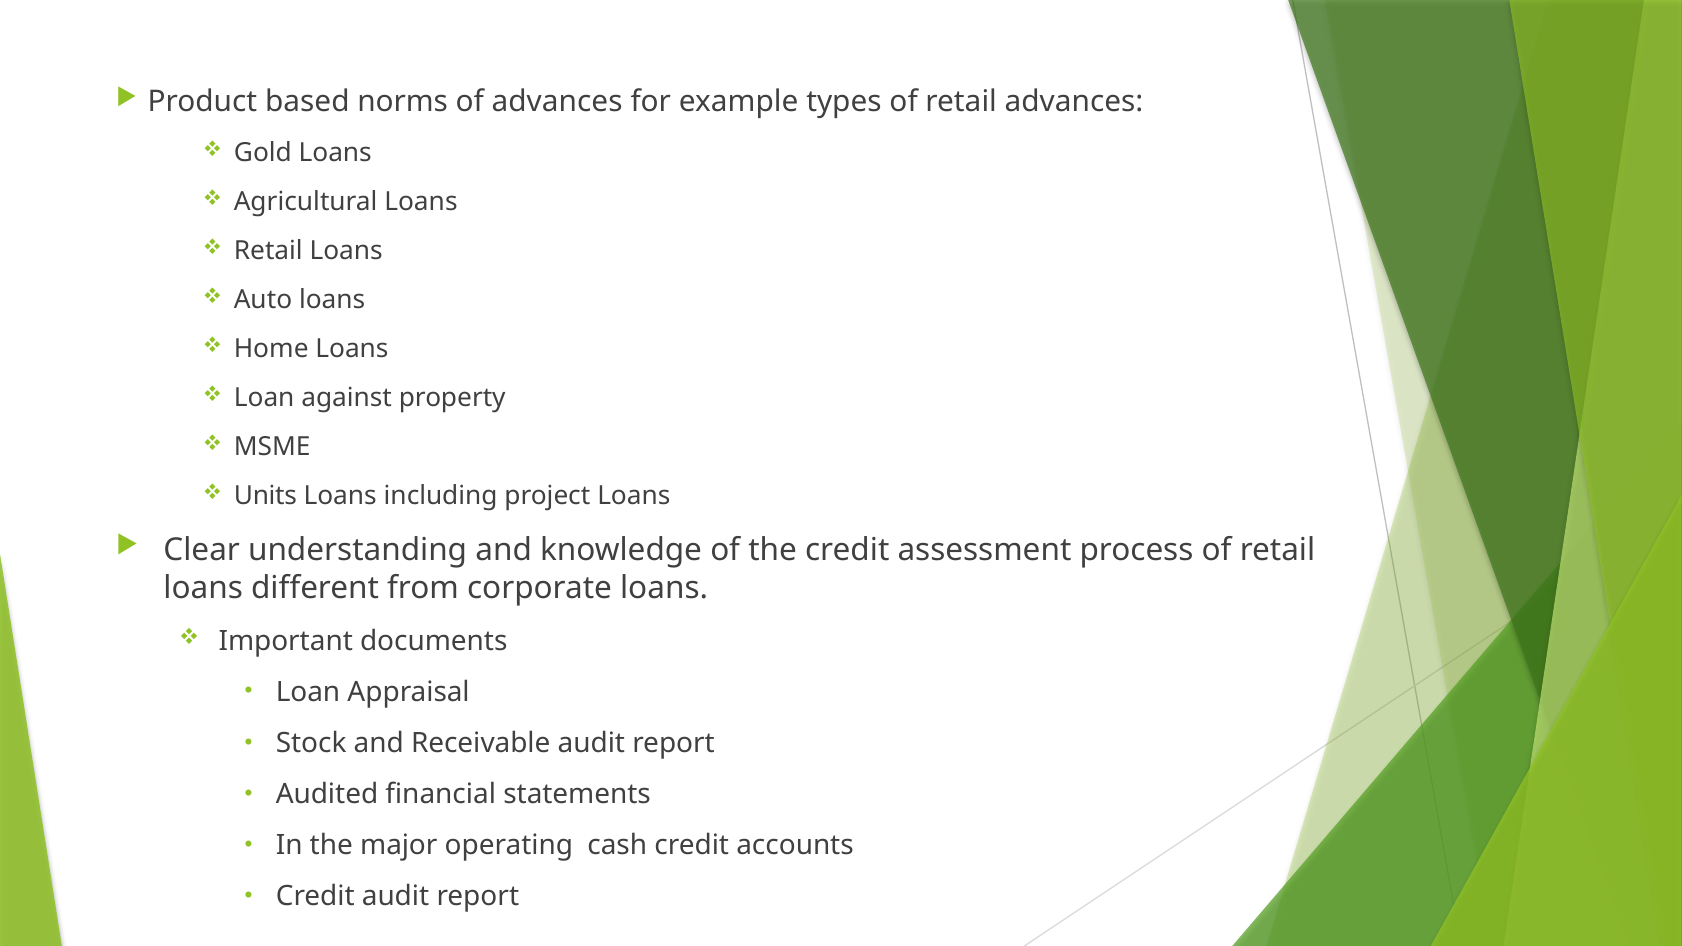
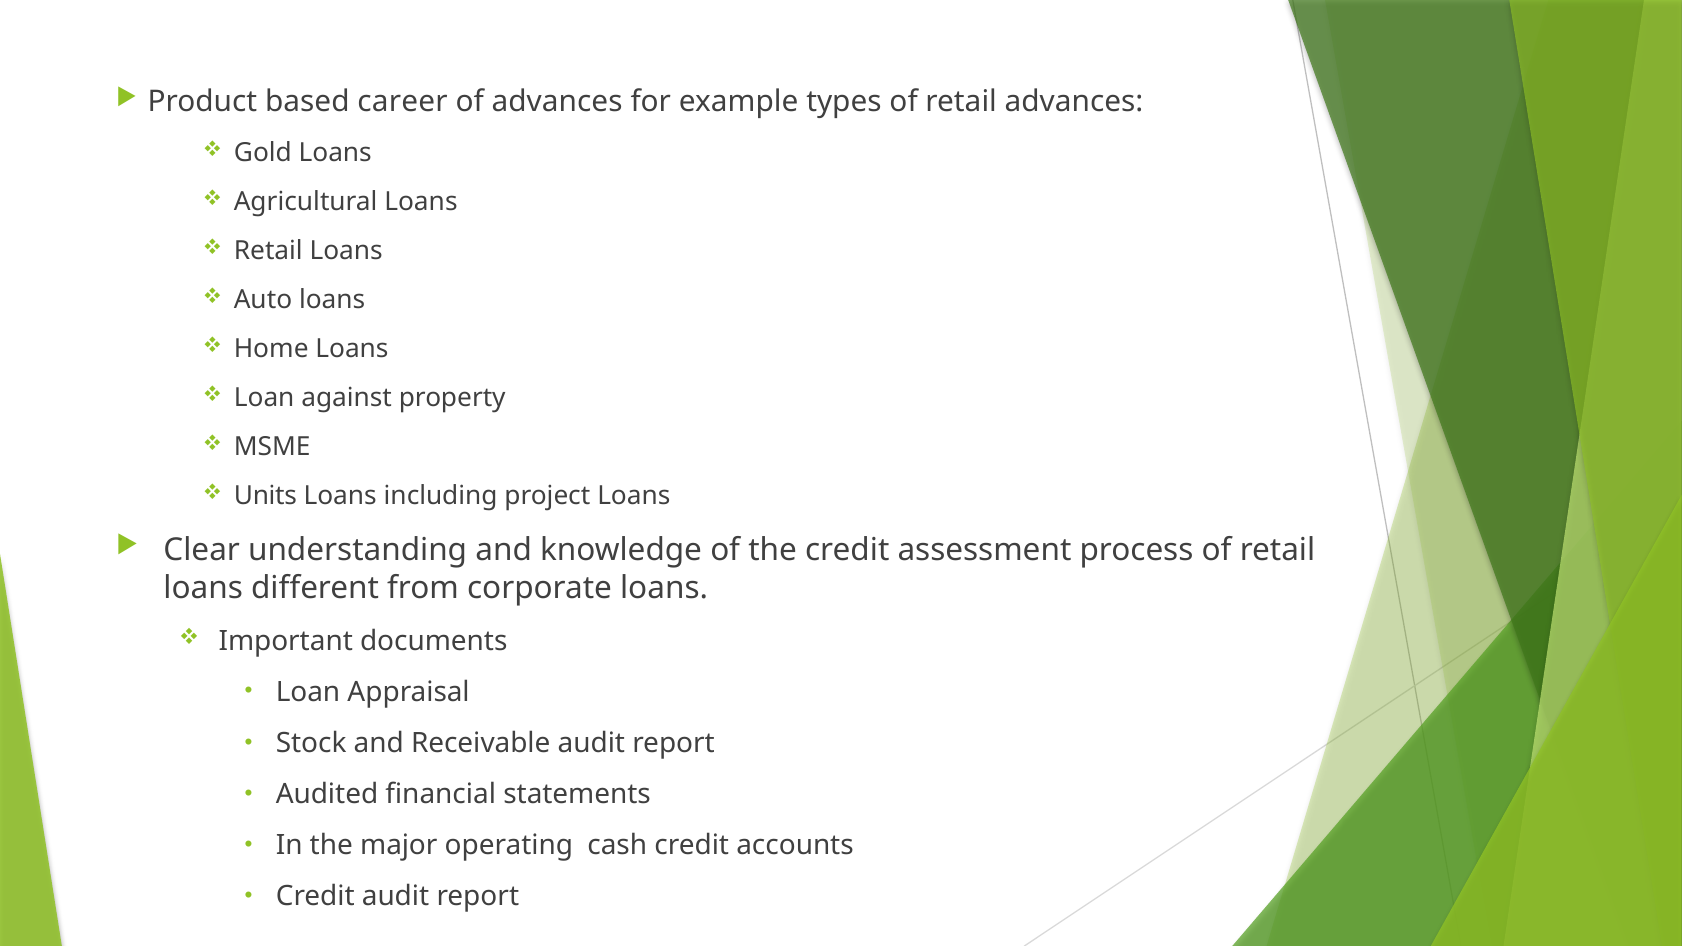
norms: norms -> career (403, 102)
